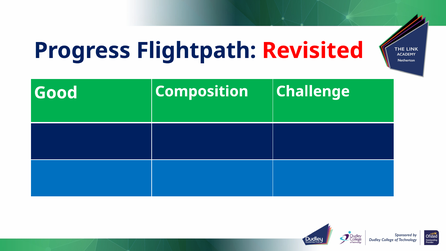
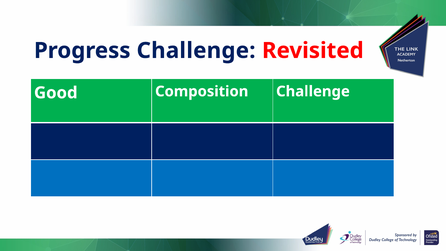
Progress Flightpath: Flightpath -> Challenge (196, 51)
